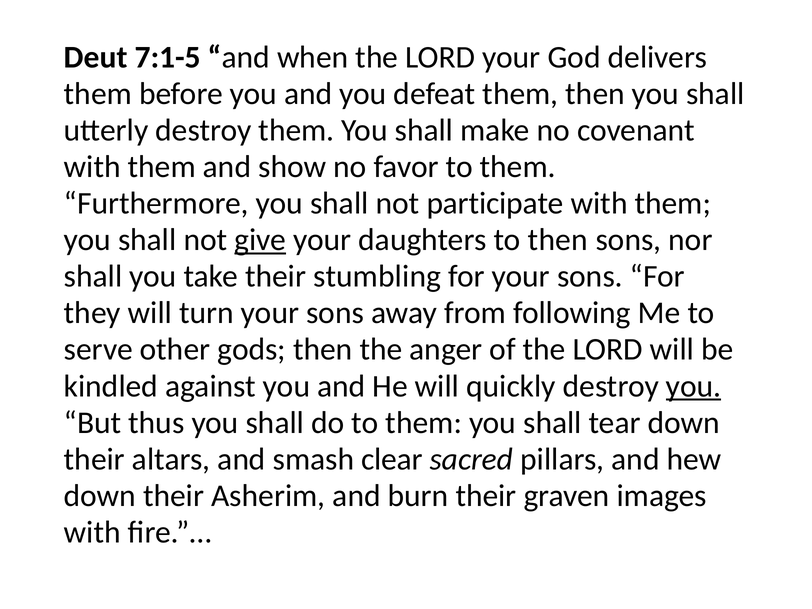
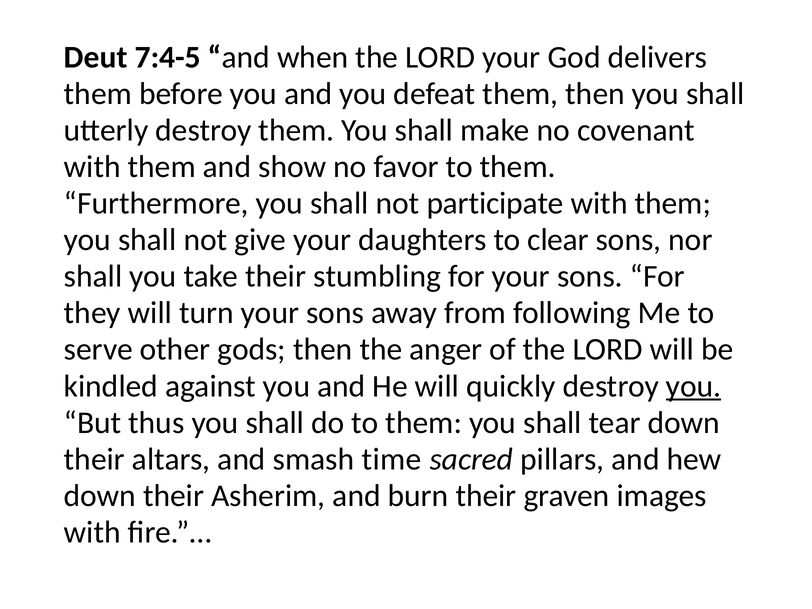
7:1-5: 7:1-5 -> 7:4-5 (168, 58)
give underline: present -> none (260, 240)
to then: then -> clear (558, 240)
clear: clear -> time (392, 459)
